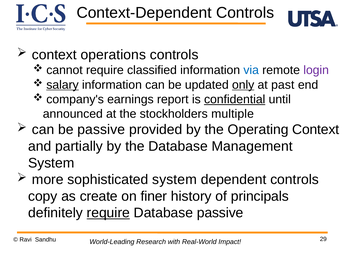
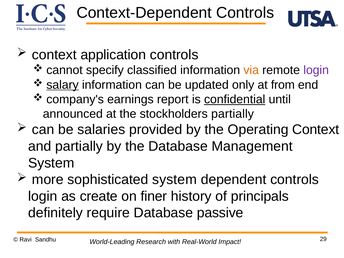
operations: operations -> application (113, 55)
cannot require: require -> specify (105, 70)
via colour: blue -> orange (251, 70)
only underline: present -> none (243, 85)
past: past -> from (283, 85)
stockholders multiple: multiple -> partially (233, 114)
be passive: passive -> salaries (101, 130)
copy: copy -> login (43, 196)
require underline: present -> none (108, 213)
